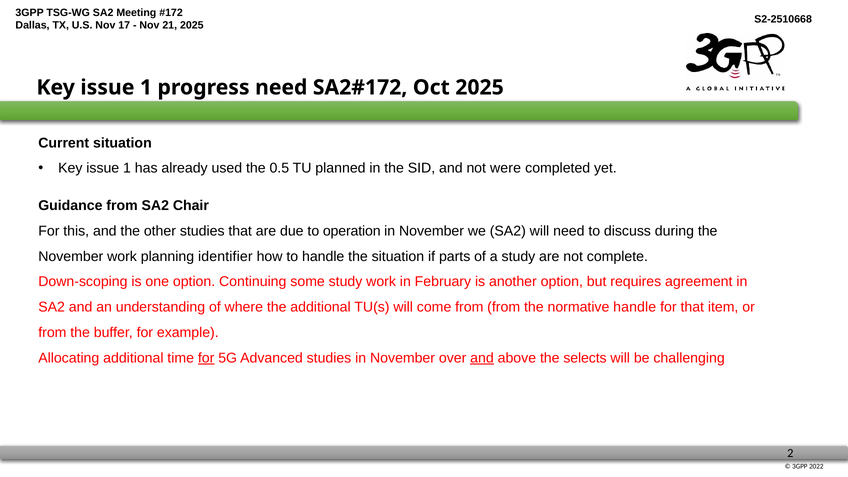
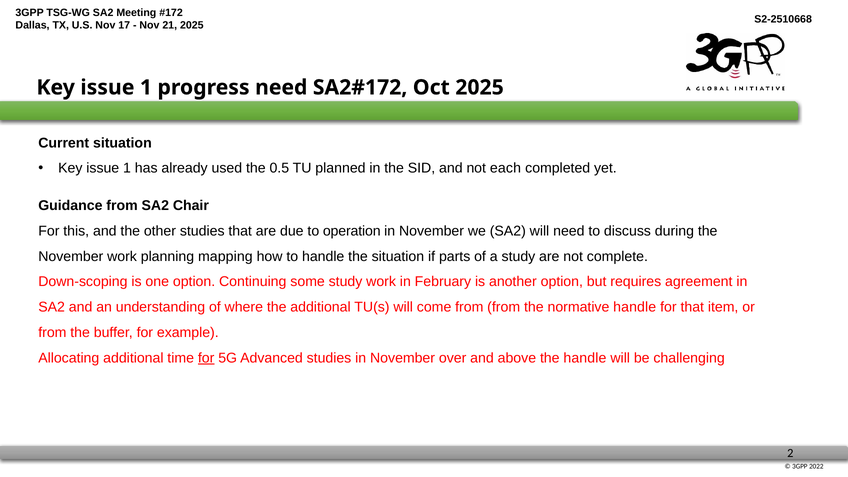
were: were -> each (506, 168)
identifier: identifier -> mapping (225, 256)
and underline: present -> none (482, 358)
the selects: selects -> handle (585, 358)
